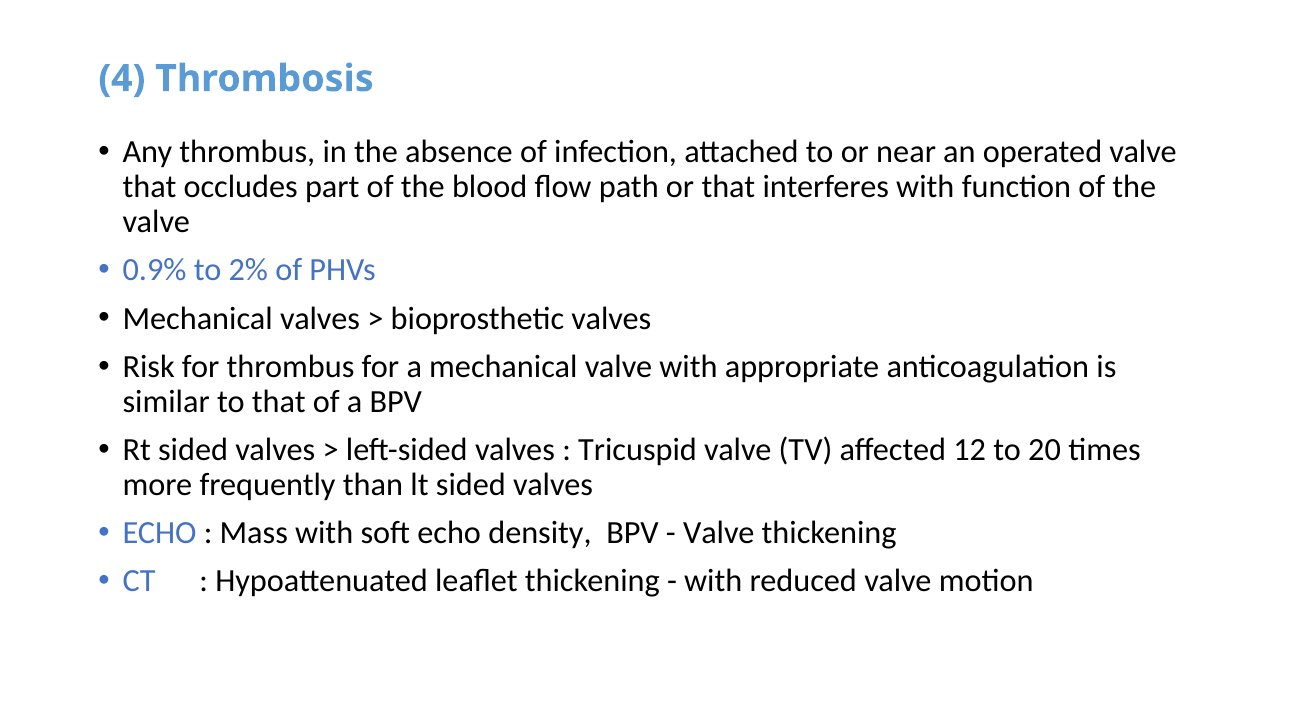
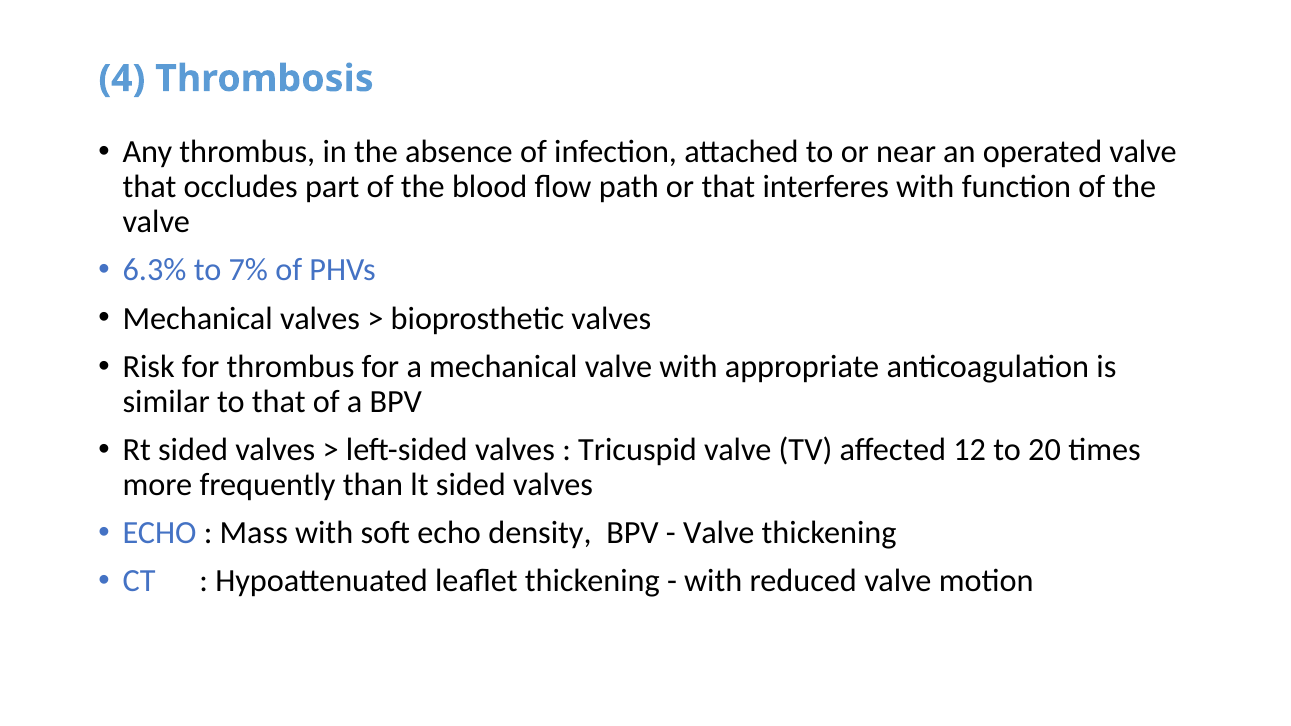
0.9%: 0.9% -> 6.3% (155, 270)
2%: 2% -> 7% (248, 270)
